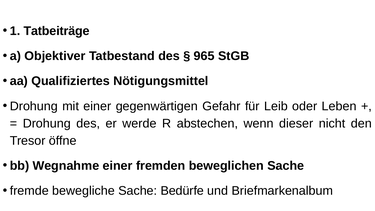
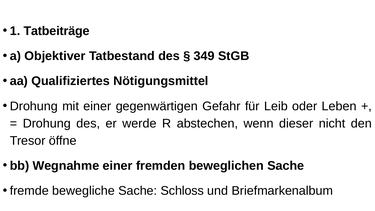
965: 965 -> 349 (204, 56)
Bedürfe: Bedürfe -> Schloss (182, 191)
